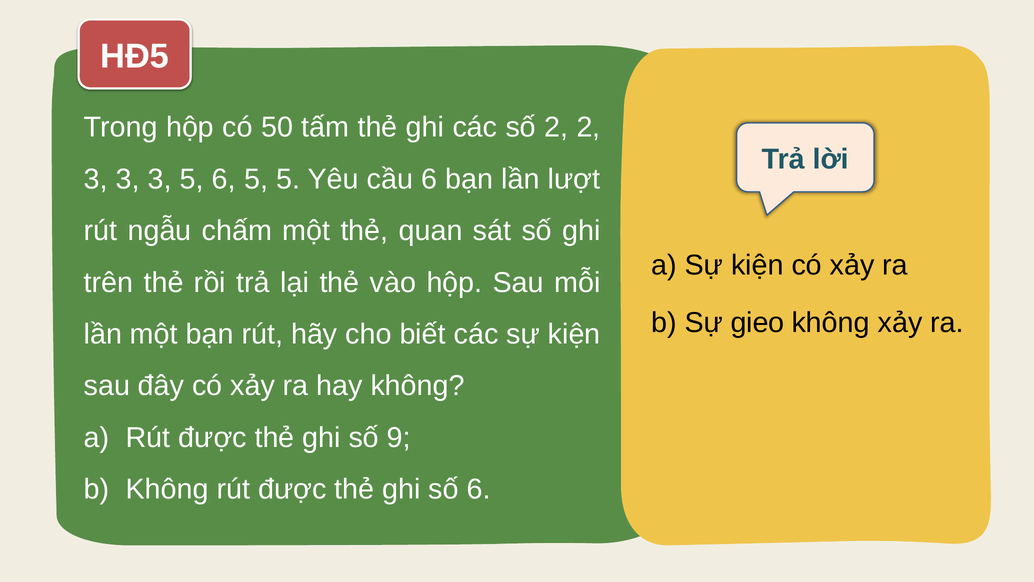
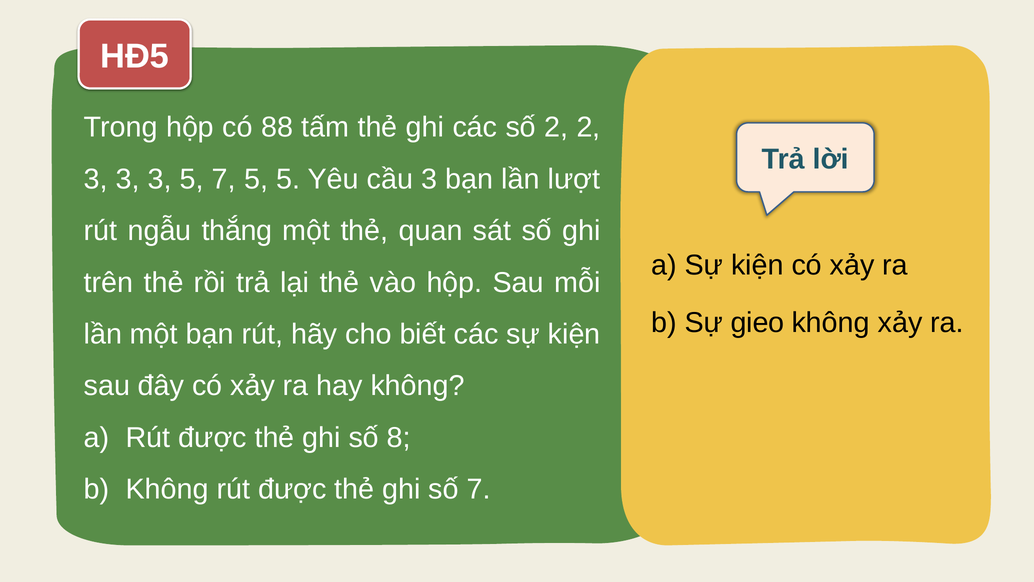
50: 50 -> 88 (277, 127)
5 6: 6 -> 7 (224, 179)
cầu 6: 6 -> 3 (429, 179)
chấm: chấm -> thắng (237, 231)
9: 9 -> 8 (399, 437)
số 6: 6 -> 7 (479, 489)
